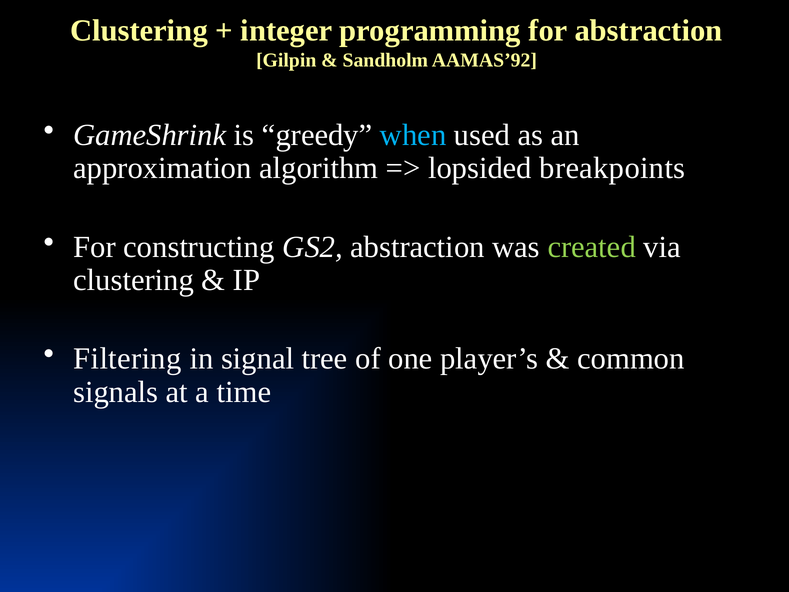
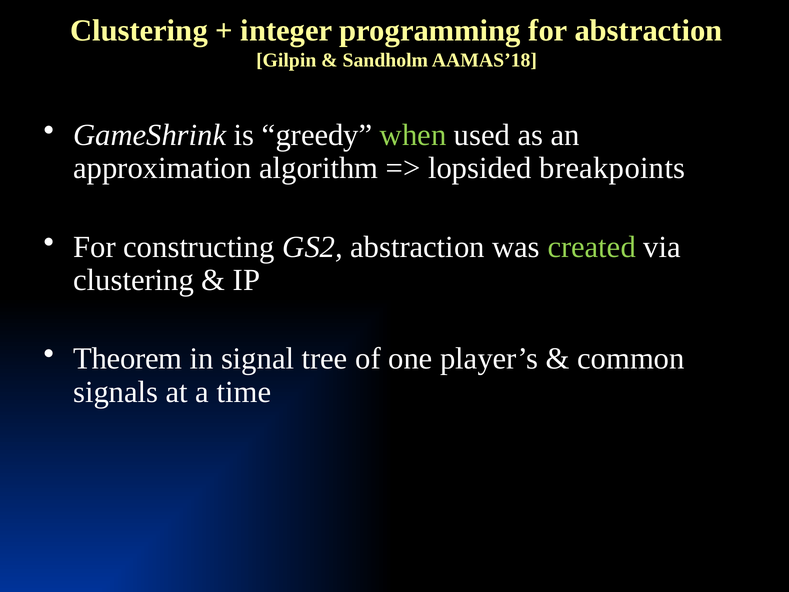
AAMAS’92: AAMAS’92 -> AAMAS’18 (484, 60)
when colour: light blue -> light green (413, 135)
Filtering: Filtering -> Theorem (128, 359)
